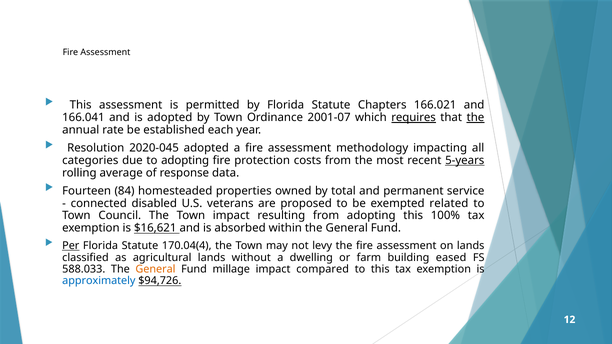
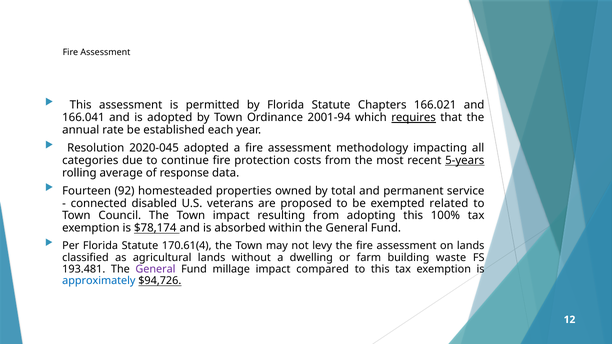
2001-07: 2001-07 -> 2001-94 (329, 118)
the underline: present -> none (475, 118)
to adopting: adopting -> continue (185, 161)
84: 84 -> 92 (125, 191)
$16,621: $16,621 -> $78,174 (155, 228)
Per underline: present -> none (71, 246)
170.04(4: 170.04(4 -> 170.61(4 (187, 246)
eased: eased -> waste (451, 258)
588.033: 588.033 -> 193.481 (84, 269)
General colour: orange -> purple (156, 269)
